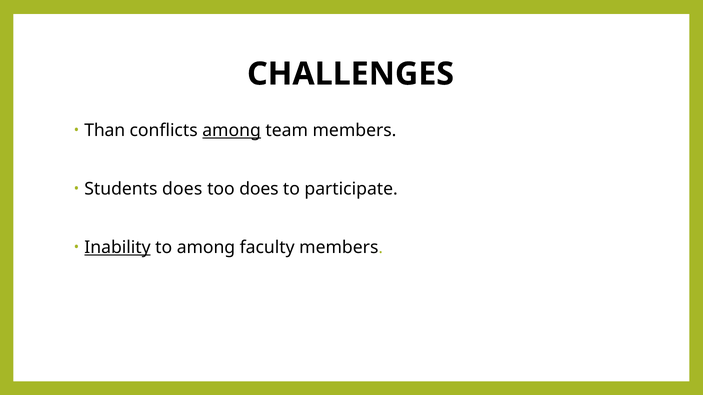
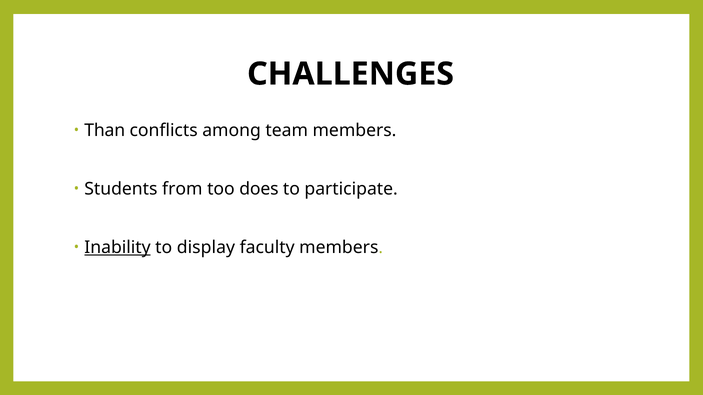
among underline: present -> none (232, 131)
Students does: does -> from (182, 189)
to among: among -> display (206, 248)
